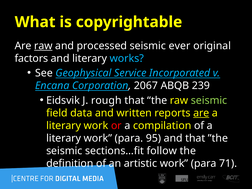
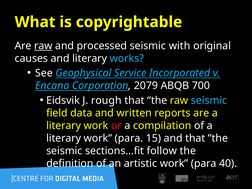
ever: ever -> with (180, 46)
factors: factors -> causes (31, 58)
2067: 2067 -> 2079 (146, 86)
239: 239 -> 700 (201, 86)
seismic colour: light green -> light blue (209, 100)
are underline: present -> none (201, 113)
95: 95 -> 15 (153, 138)
71: 71 -> 40 (228, 163)
